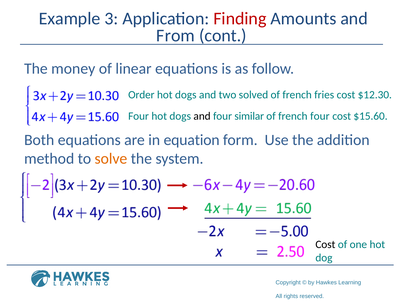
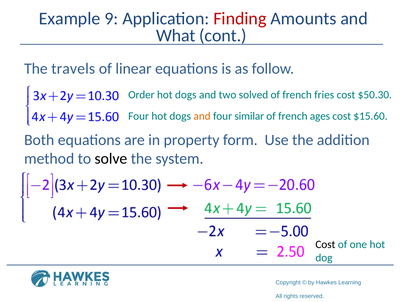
3: 3 -> 9 (111, 19)
From: From -> What (176, 35)
money: money -> travels (73, 69)
$12.30: $12.30 -> $50.30 (375, 95)
and colour: black -> orange (202, 116)
french four: four -> ages (320, 116)
equation: equation -> property (192, 140)
solve colour: orange -> black (111, 159)
